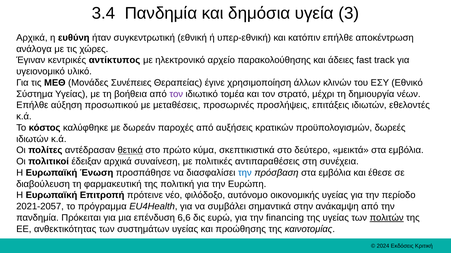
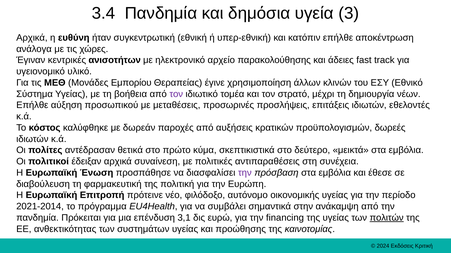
αντίκτυπος: αντίκτυπος -> ανισοτήτων (115, 60)
Συνέπειες: Συνέπειες -> Εμπορίου (131, 83)
θετικά underline: present -> none (130, 151)
την colour: blue -> purple (245, 173)
2021-2057: 2021-2057 -> 2021-2014 (40, 207)
6,6: 6,6 -> 3,1 (184, 218)
